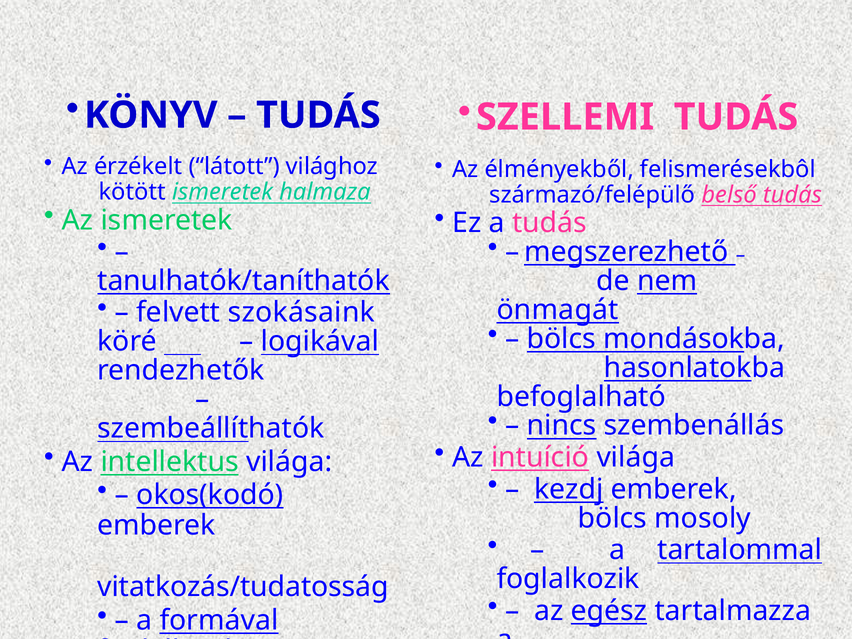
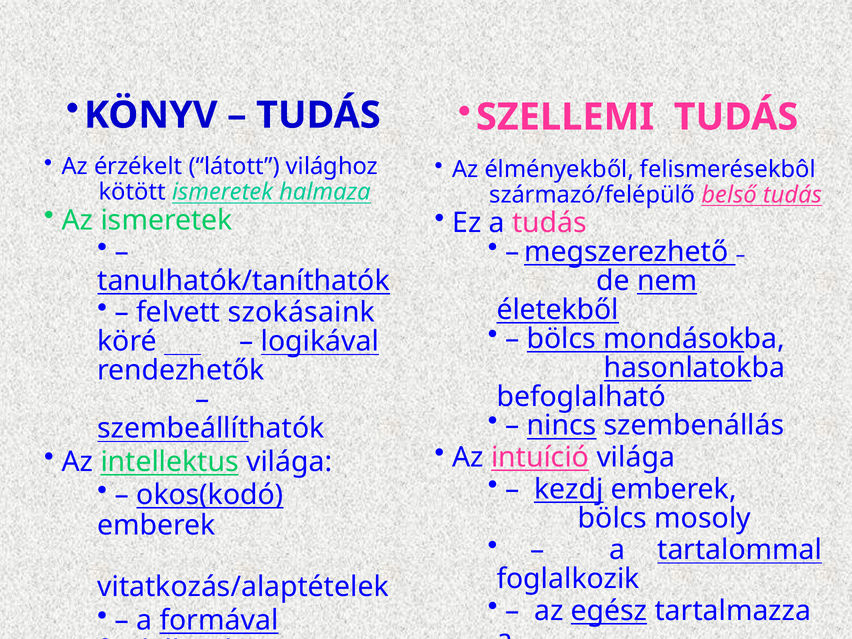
önmagát: önmagát -> életekből (558, 310)
vitatkozás/tudatosság: vitatkozás/tudatosság -> vitatkozás/alaptételek (243, 587)
